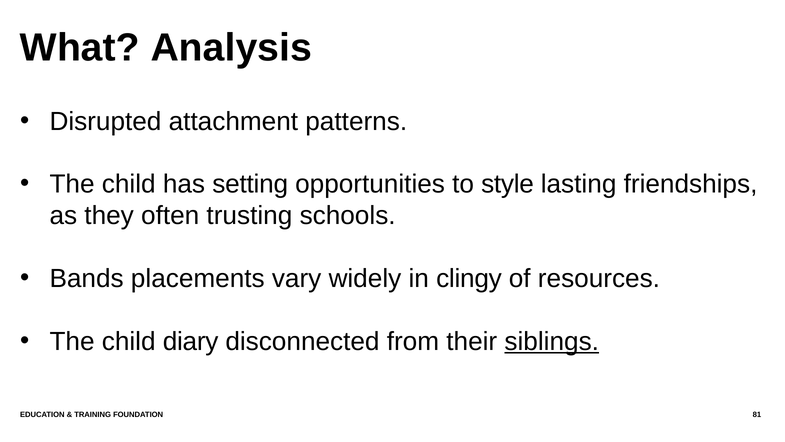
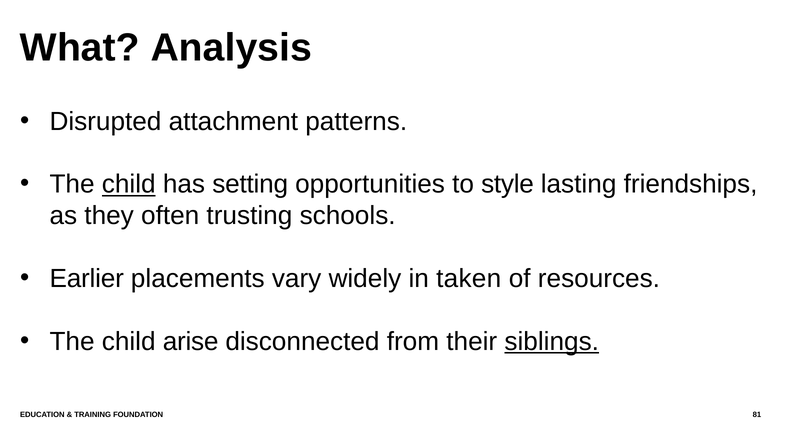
child underline: none -> present (129, 184)
Bands: Bands -> Earlier (87, 278)
clingy: clingy -> taken (469, 278)
diary: diary -> arise (191, 341)
